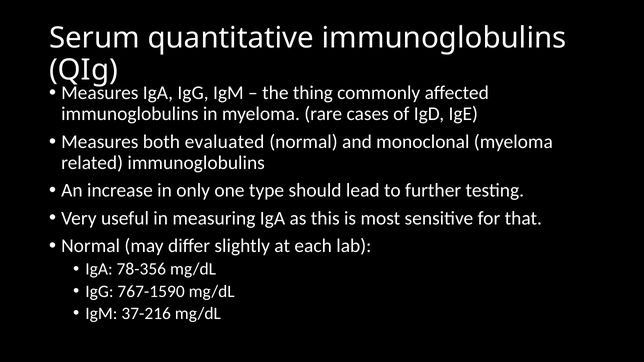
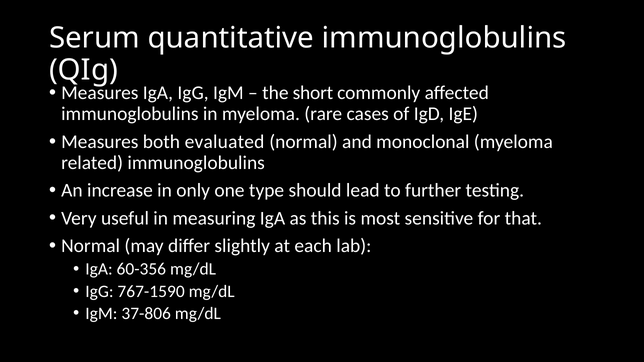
thing: thing -> short (313, 93)
78-356: 78-356 -> 60-356 (141, 269)
37-216: 37-216 -> 37-806 (146, 314)
